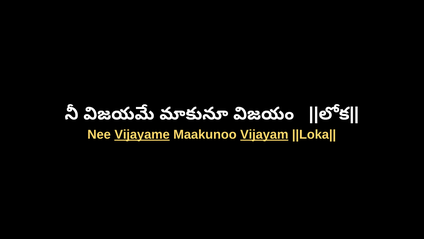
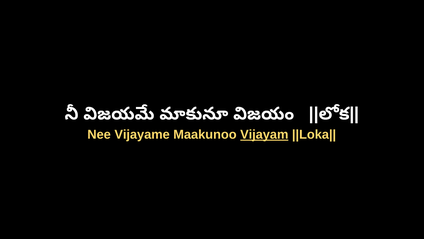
Vijayame underline: present -> none (142, 134)
